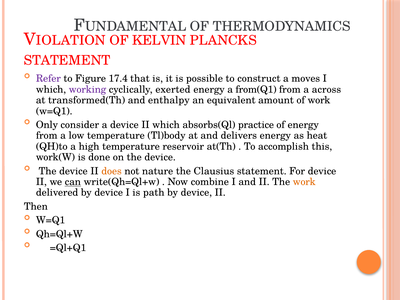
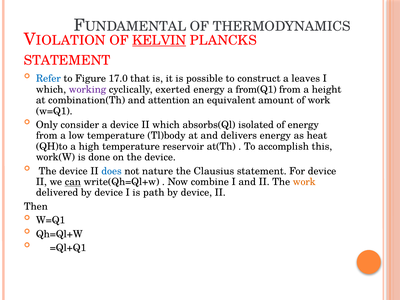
KELVIN underline: none -> present (159, 40)
Refer colour: purple -> blue (48, 79)
17.4: 17.4 -> 17.0 (118, 79)
moves: moves -> leaves (306, 79)
across: across -> height (327, 89)
transformed(Th: transformed(Th -> combination(Th (87, 100)
enthalpy: enthalpy -> attention (169, 100)
practice: practice -> isolated (256, 125)
does colour: orange -> blue (112, 171)
